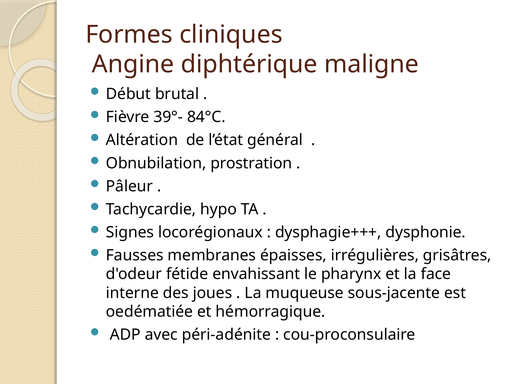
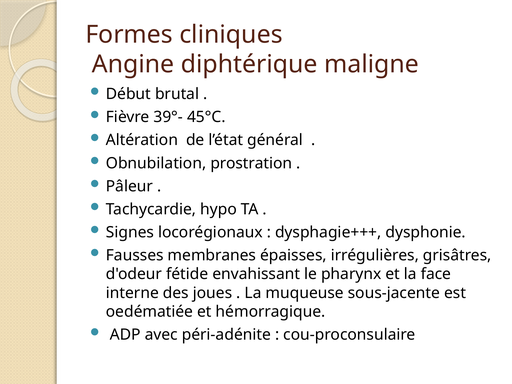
84°C: 84°C -> 45°C (206, 117)
